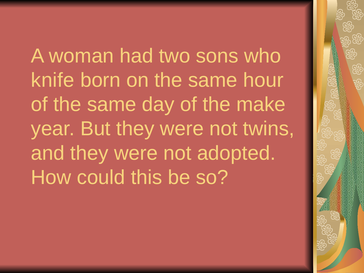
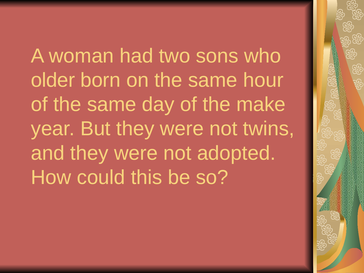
knife: knife -> older (53, 80)
